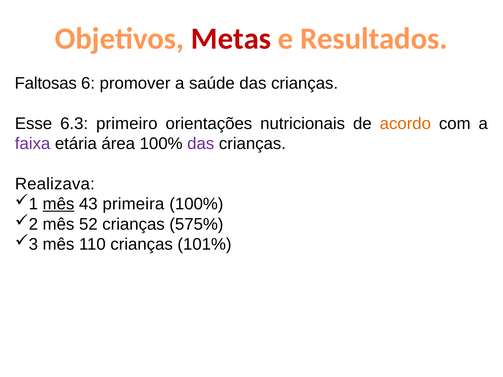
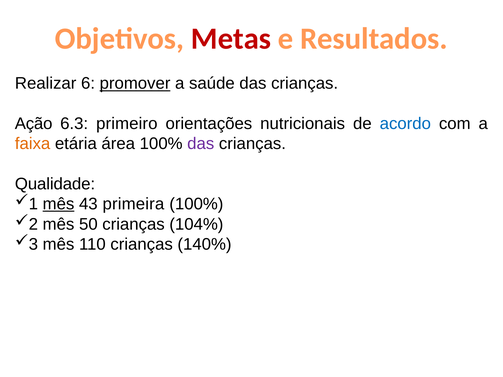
Faltosas: Faltosas -> Realizar (46, 84)
promover underline: none -> present (135, 84)
Esse: Esse -> Ação (34, 124)
acordo colour: orange -> blue (405, 124)
faixa colour: purple -> orange (33, 144)
Realizava: Realizava -> Qualidade (55, 184)
52: 52 -> 50 (88, 224)
575%: 575% -> 104% (196, 224)
101%: 101% -> 140% (204, 244)
